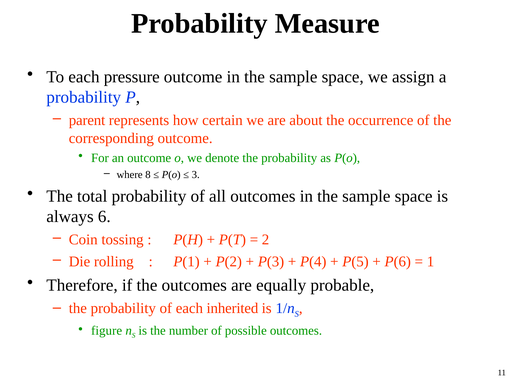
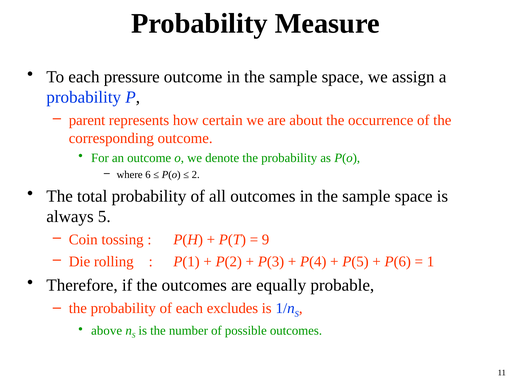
8: 8 -> 6 (148, 175)
3: 3 -> 2 (196, 175)
6: 6 -> 5 (104, 217)
2: 2 -> 9 (266, 240)
inherited: inherited -> excludes (232, 309)
figure: figure -> above (107, 331)
